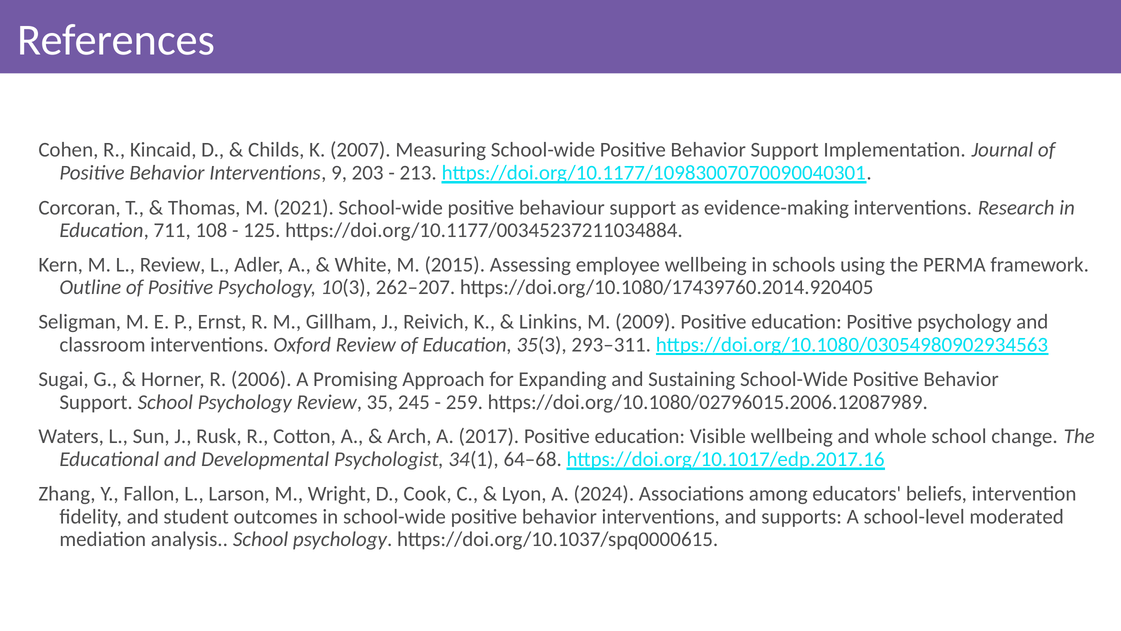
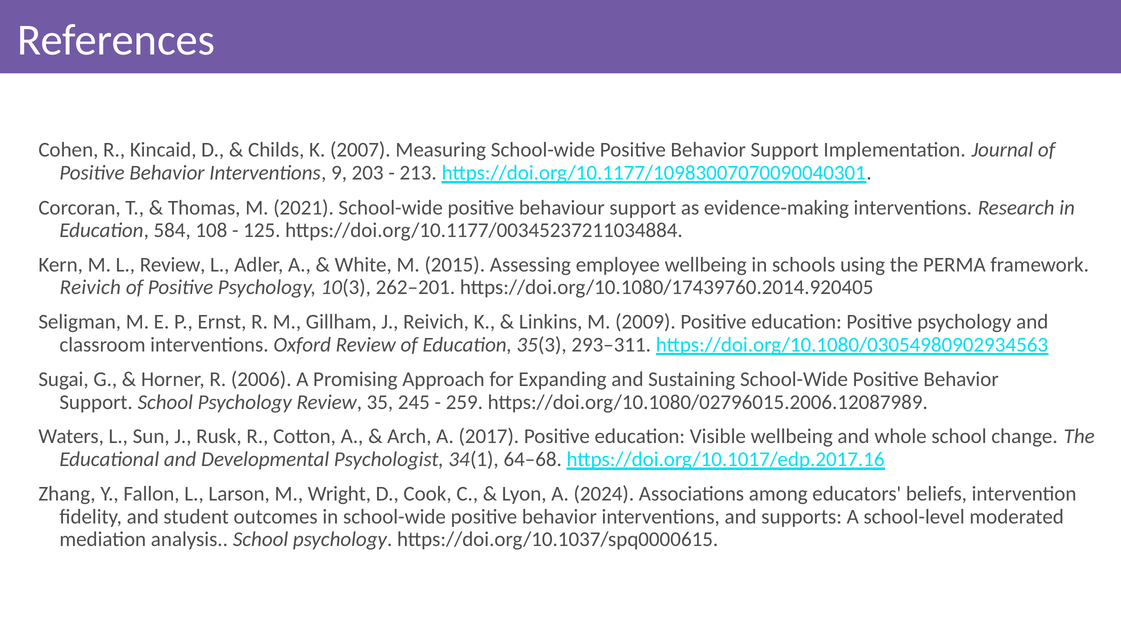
711: 711 -> 584 (172, 230)
Outline: Outline -> Reivich (90, 287)
262–207: 262–207 -> 262–201 (415, 287)
